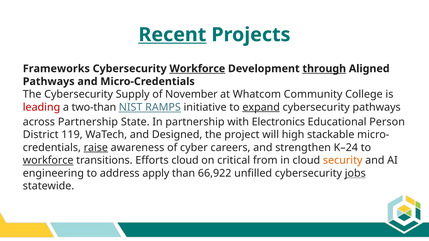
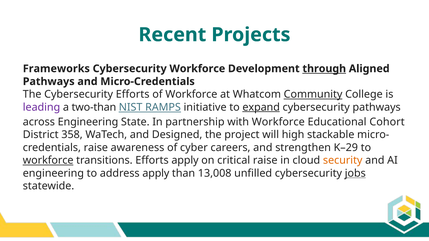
Recent underline: present -> none (172, 35)
Workforce underline: present -> none (197, 69)
Cybersecurity Supply: Supply -> Efforts (133, 94)
of November: November -> Workforce (191, 94)
Community underline: none -> present (313, 94)
leading colour: red -> purple (42, 107)
across Partnership: Partnership -> Engineering (88, 122)
with Electronics: Electronics -> Workforce (278, 122)
Person: Person -> Cohort (387, 122)
119: 119 -> 358 (72, 135)
raise underline: present -> none (96, 148)
K–24: K–24 -> K–29 (346, 148)
Efforts cloud: cloud -> apply (185, 161)
critical from: from -> raise (265, 161)
66,922: 66,922 -> 13,008 (215, 173)
